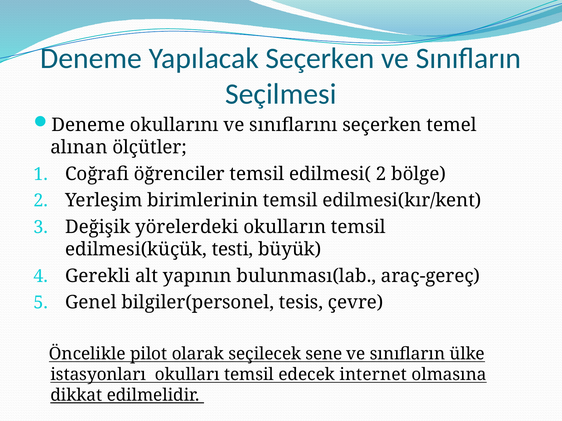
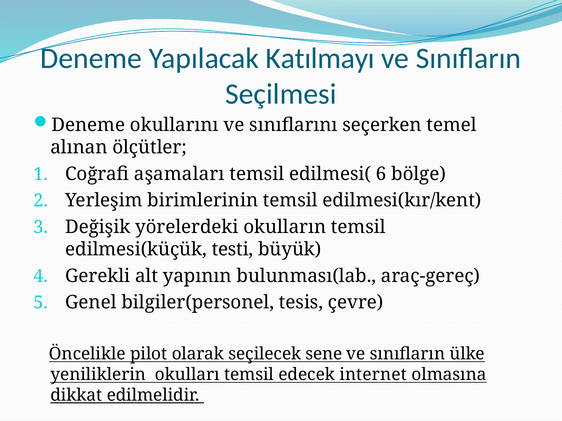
Yapılacak Seçerken: Seçerken -> Katılmayı (320, 58)
öğrenciler: öğrenciler -> aşamaları (179, 174)
edilmesi( 2: 2 -> 6 (381, 174)
istasyonları: istasyonları -> yeniliklerin (98, 375)
